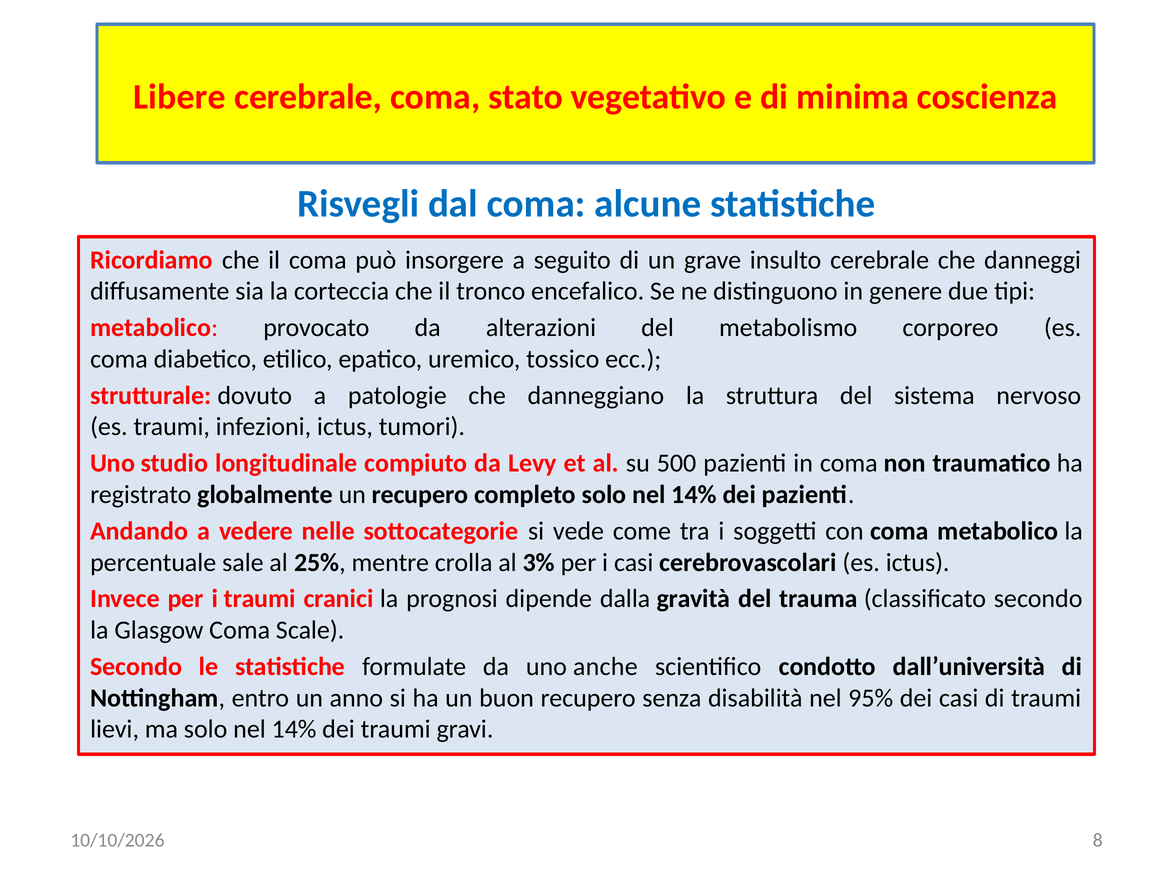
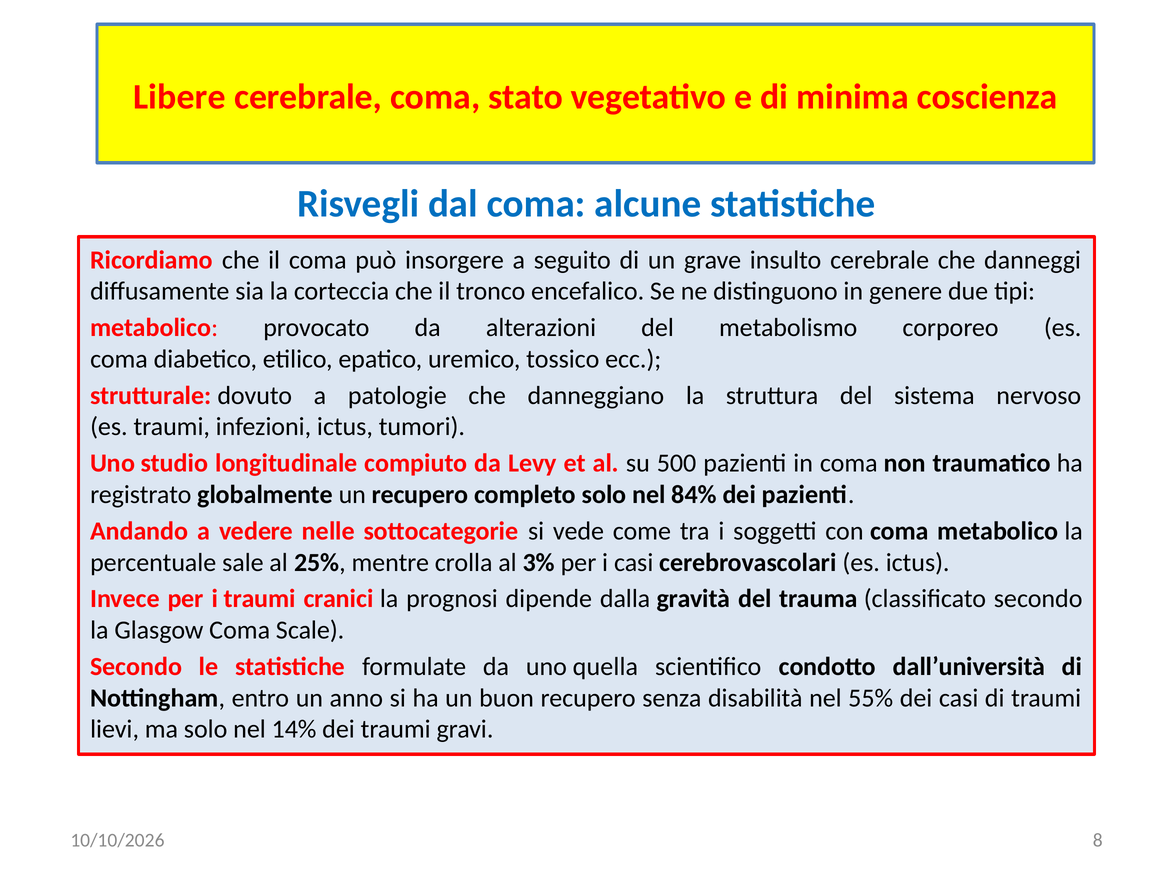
completo solo nel 14%: 14% -> 84% (694, 495)
anche: anche -> quella (605, 666)
95%: 95% -> 55% (871, 698)
